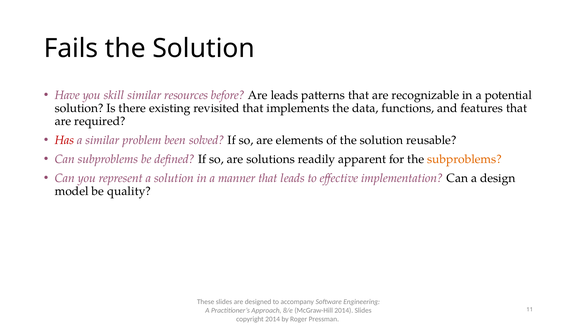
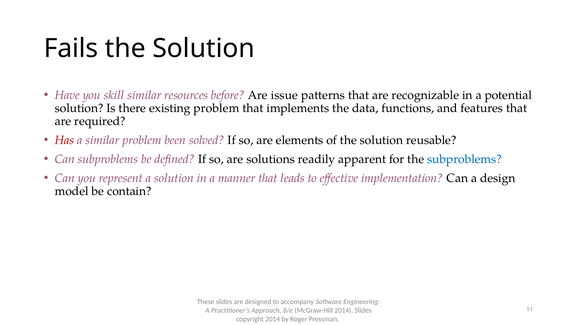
Are leads: leads -> issue (284, 95)
existing revisited: revisited -> problem (216, 108)
subproblems colour: orange -> blue (464, 159)
quality: quality -> contain (129, 191)
